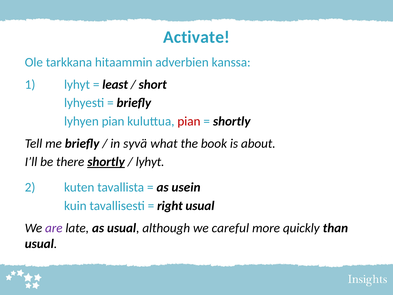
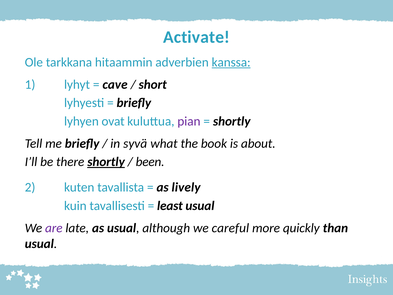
kanssa underline: none -> present (231, 62)
least: least -> cave (115, 84)
lyhyen pian: pian -> ovat (113, 121)
pian colour: red -> purple (189, 121)
lyhyt: lyhyt -> been (150, 162)
usein: usein -> lively (186, 187)
right: right -> least (170, 206)
